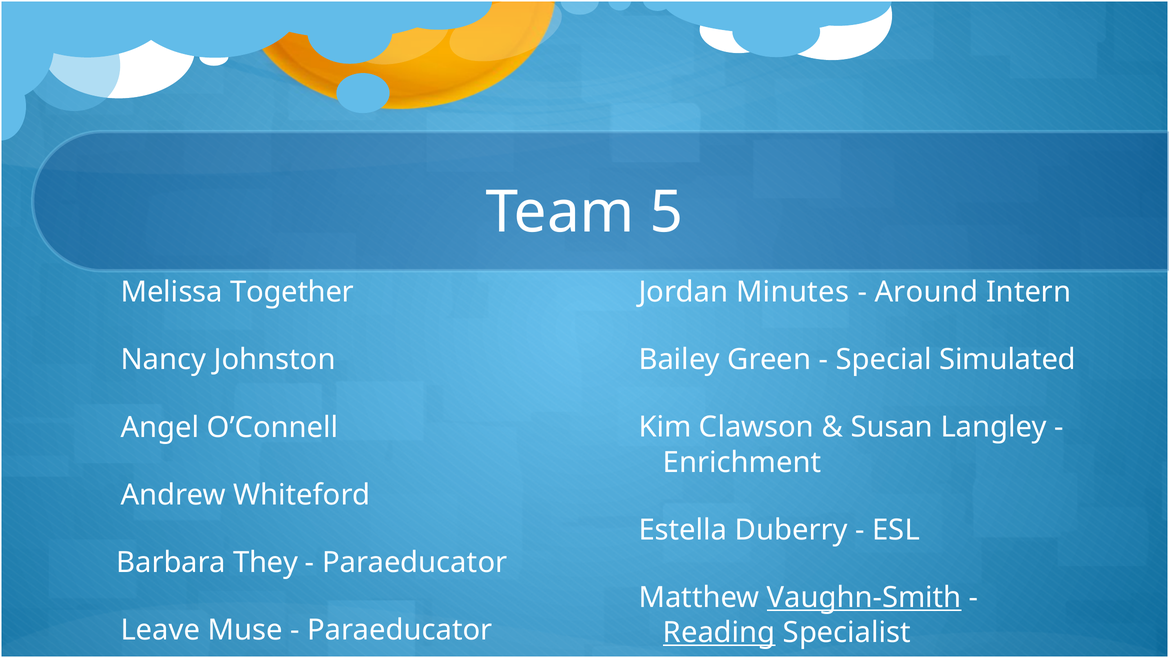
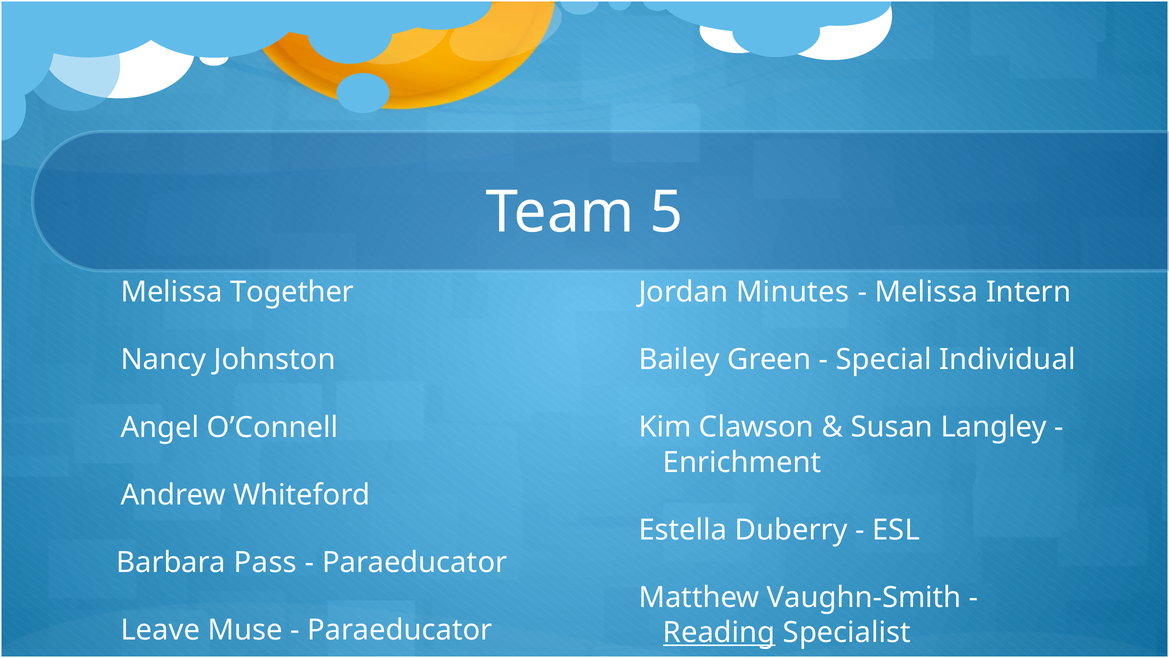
Around: Around -> Melissa (926, 292)
Simulated: Simulated -> Individual (1007, 359)
They: They -> Pass (265, 562)
Vaughn-Smith underline: present -> none (864, 597)
